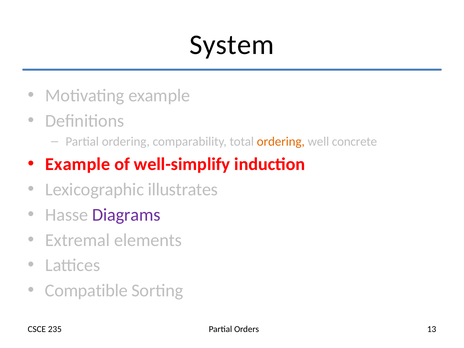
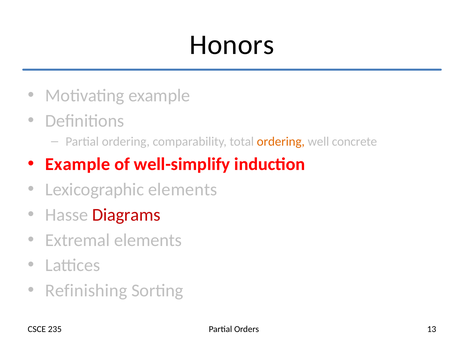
System: System -> Honors (232, 45)
Lexicographic illustrates: illustrates -> elements (183, 190)
Diagrams colour: purple -> red (126, 215)
Compatible: Compatible -> Refinishing (86, 291)
